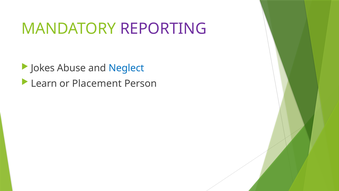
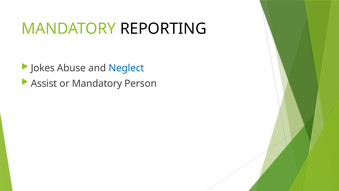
REPORTING colour: purple -> black (163, 29)
Learn: Learn -> Assist (44, 83)
or Placement: Placement -> Mandatory (97, 83)
